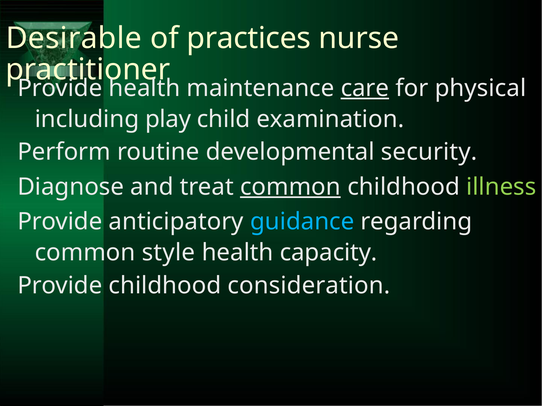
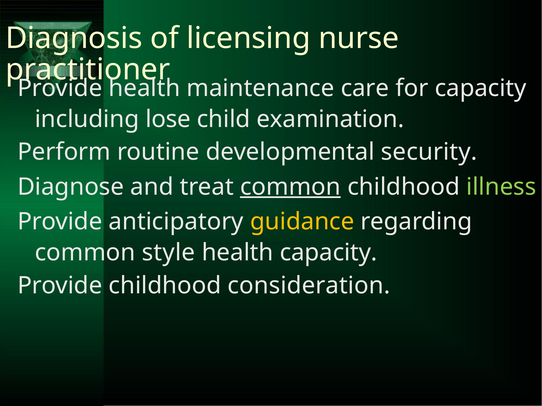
Desirable: Desirable -> Diagnosis (74, 38)
practices: practices -> licensing (249, 38)
care underline: present -> none (365, 88)
for physical: physical -> capacity (481, 88)
play: play -> lose (168, 119)
guidance colour: light blue -> yellow (302, 222)
